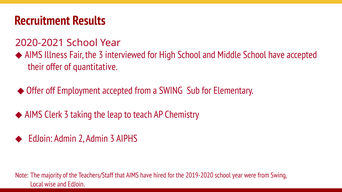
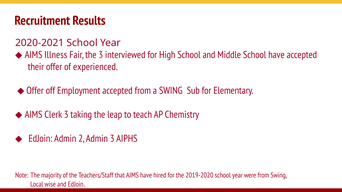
quantitative: quantitative -> experienced (95, 67)
